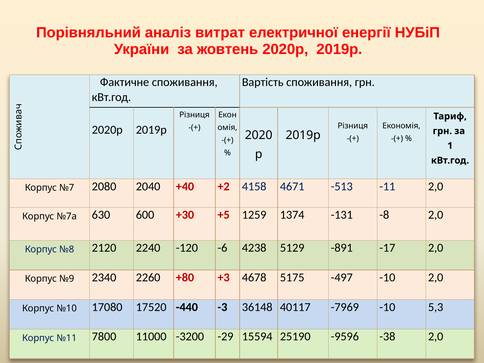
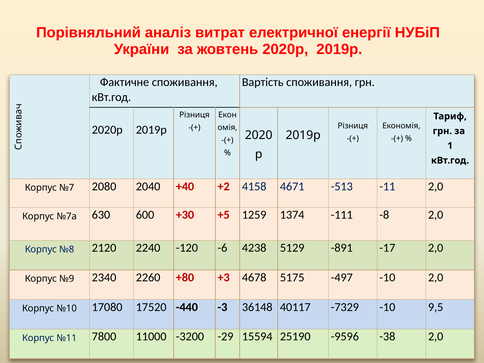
-131: -131 -> -111 (342, 215)
-7969: -7969 -> -7329 (345, 307)
5,3: 5,3 -> 9,5 (436, 307)
